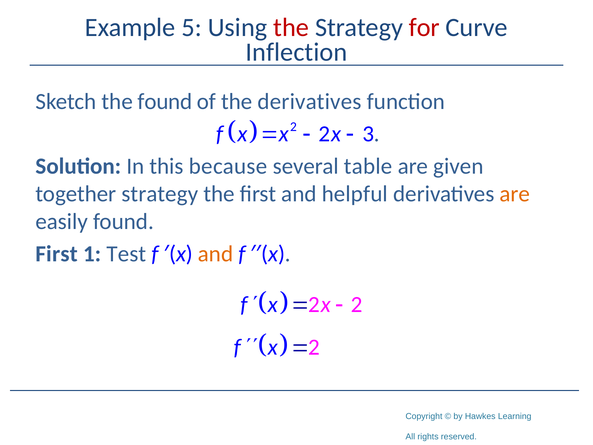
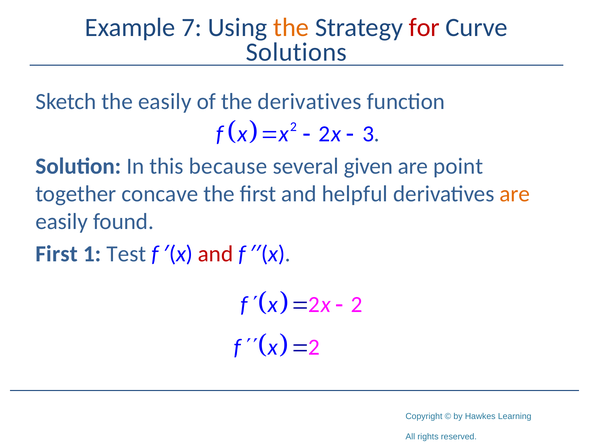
5: 5 -> 7 (192, 28)
the colour: red -> orange (291, 28)
Inflection: Inflection -> Solutions (296, 52)
the found: found -> easily (165, 101)
table: table -> given (368, 166)
given: given -> point (458, 166)
together strategy: strategy -> concave (160, 194)
and colour: orange -> red (216, 254)
